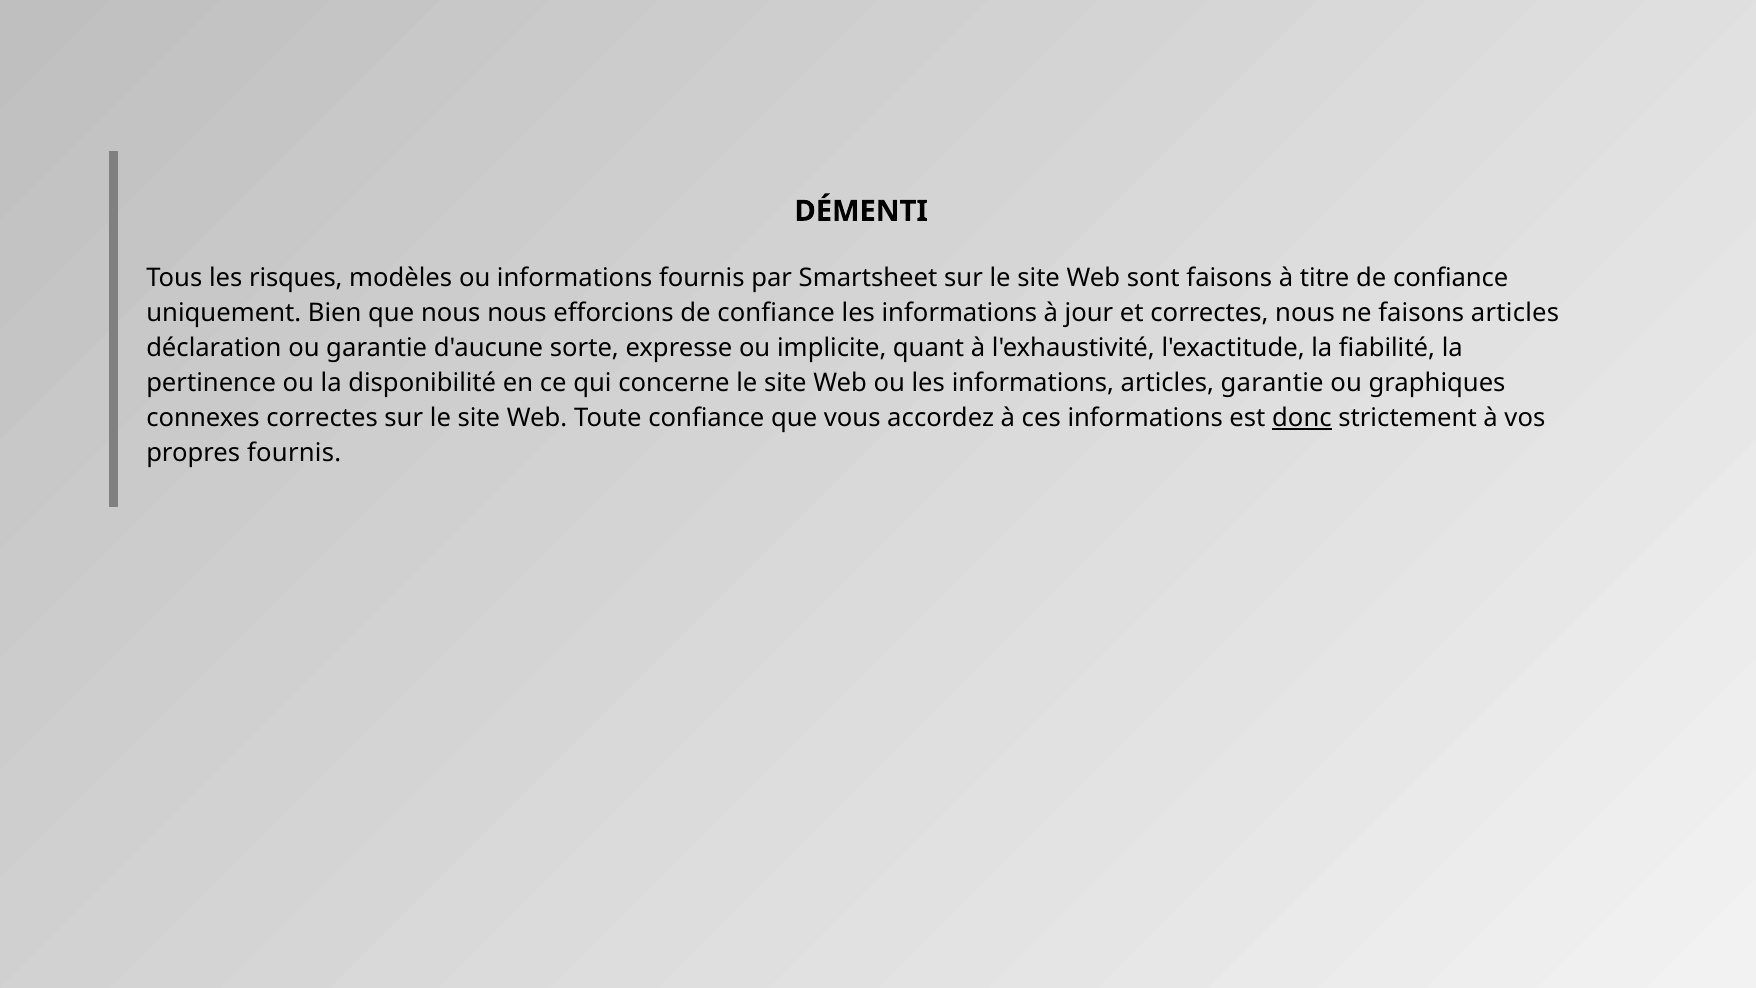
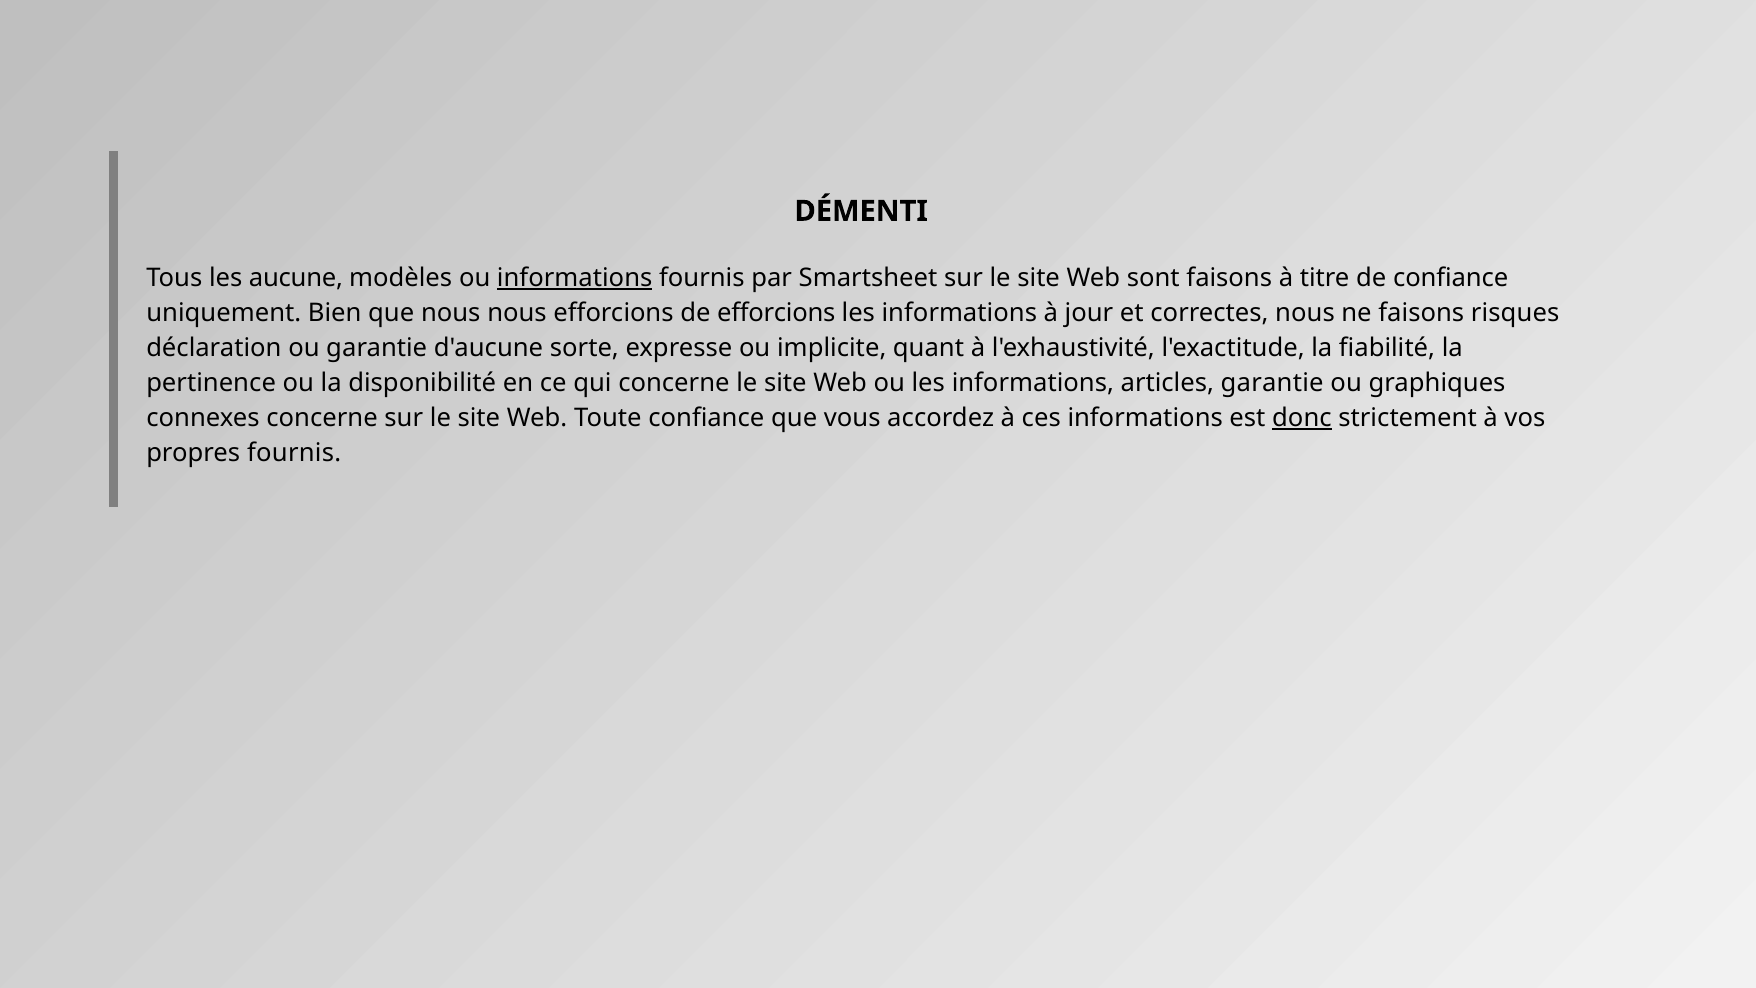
risques: risques -> aucune (296, 278)
informations underline: none -> present (575, 278)
efforcions de confiance: confiance -> efforcions (776, 313)
faisons articles: articles -> risques (1515, 313)
connexes correctes: correctes -> concerne (322, 418)
